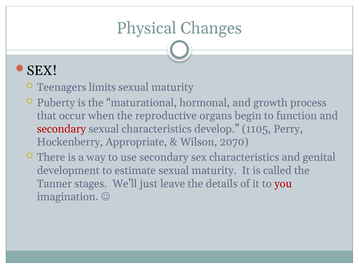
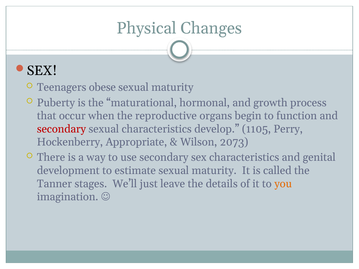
limits: limits -> obese (102, 87)
2070: 2070 -> 2073 (234, 142)
you colour: red -> orange (283, 184)
